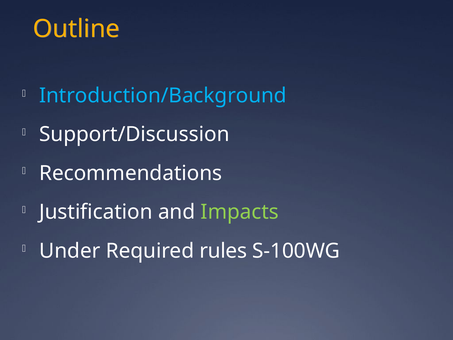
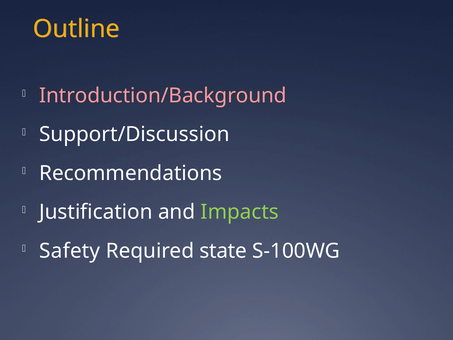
Introduction/Background colour: light blue -> pink (163, 96)
Under: Under -> Safety (70, 251)
rules: rules -> state (223, 251)
